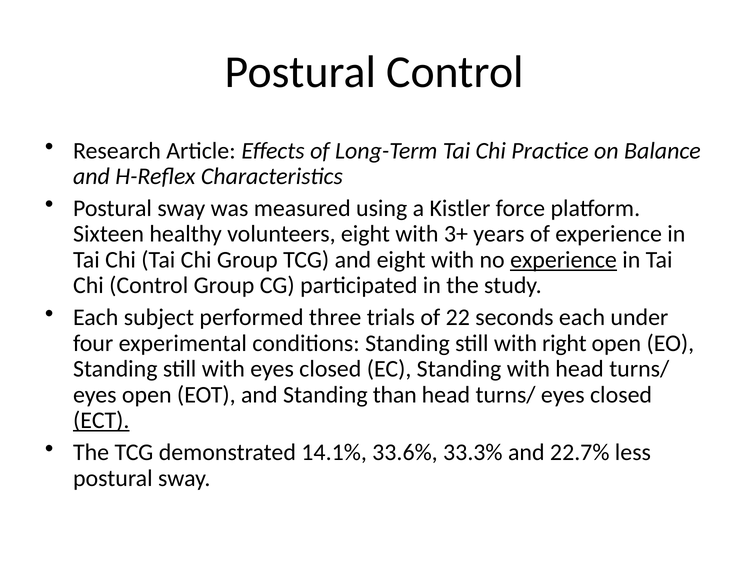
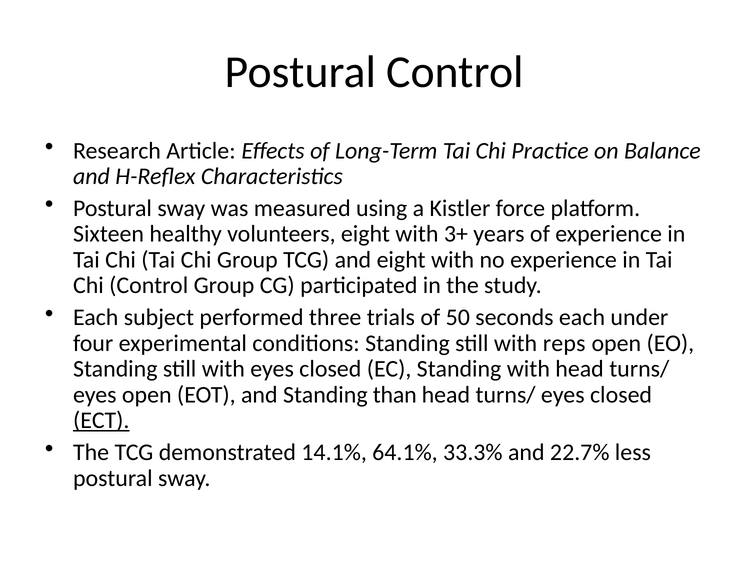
experience underline: present -> none (564, 260)
22: 22 -> 50 (458, 318)
right: right -> reps (564, 344)
33.6%: 33.6% -> 64.1% (405, 453)
